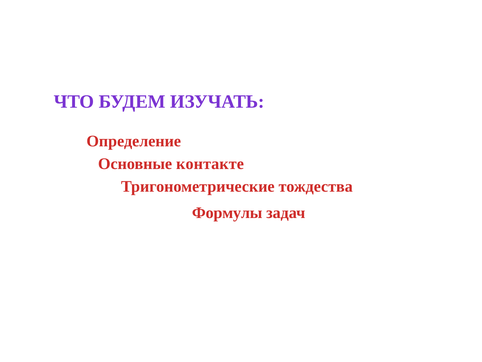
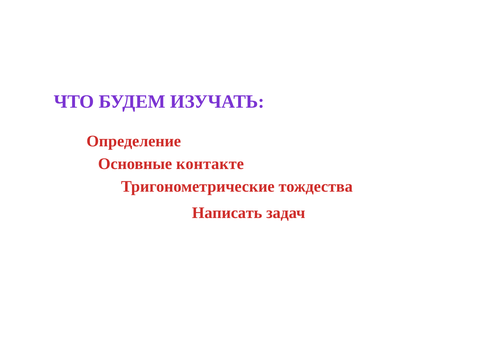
Формулы: Формулы -> Написать (227, 213)
